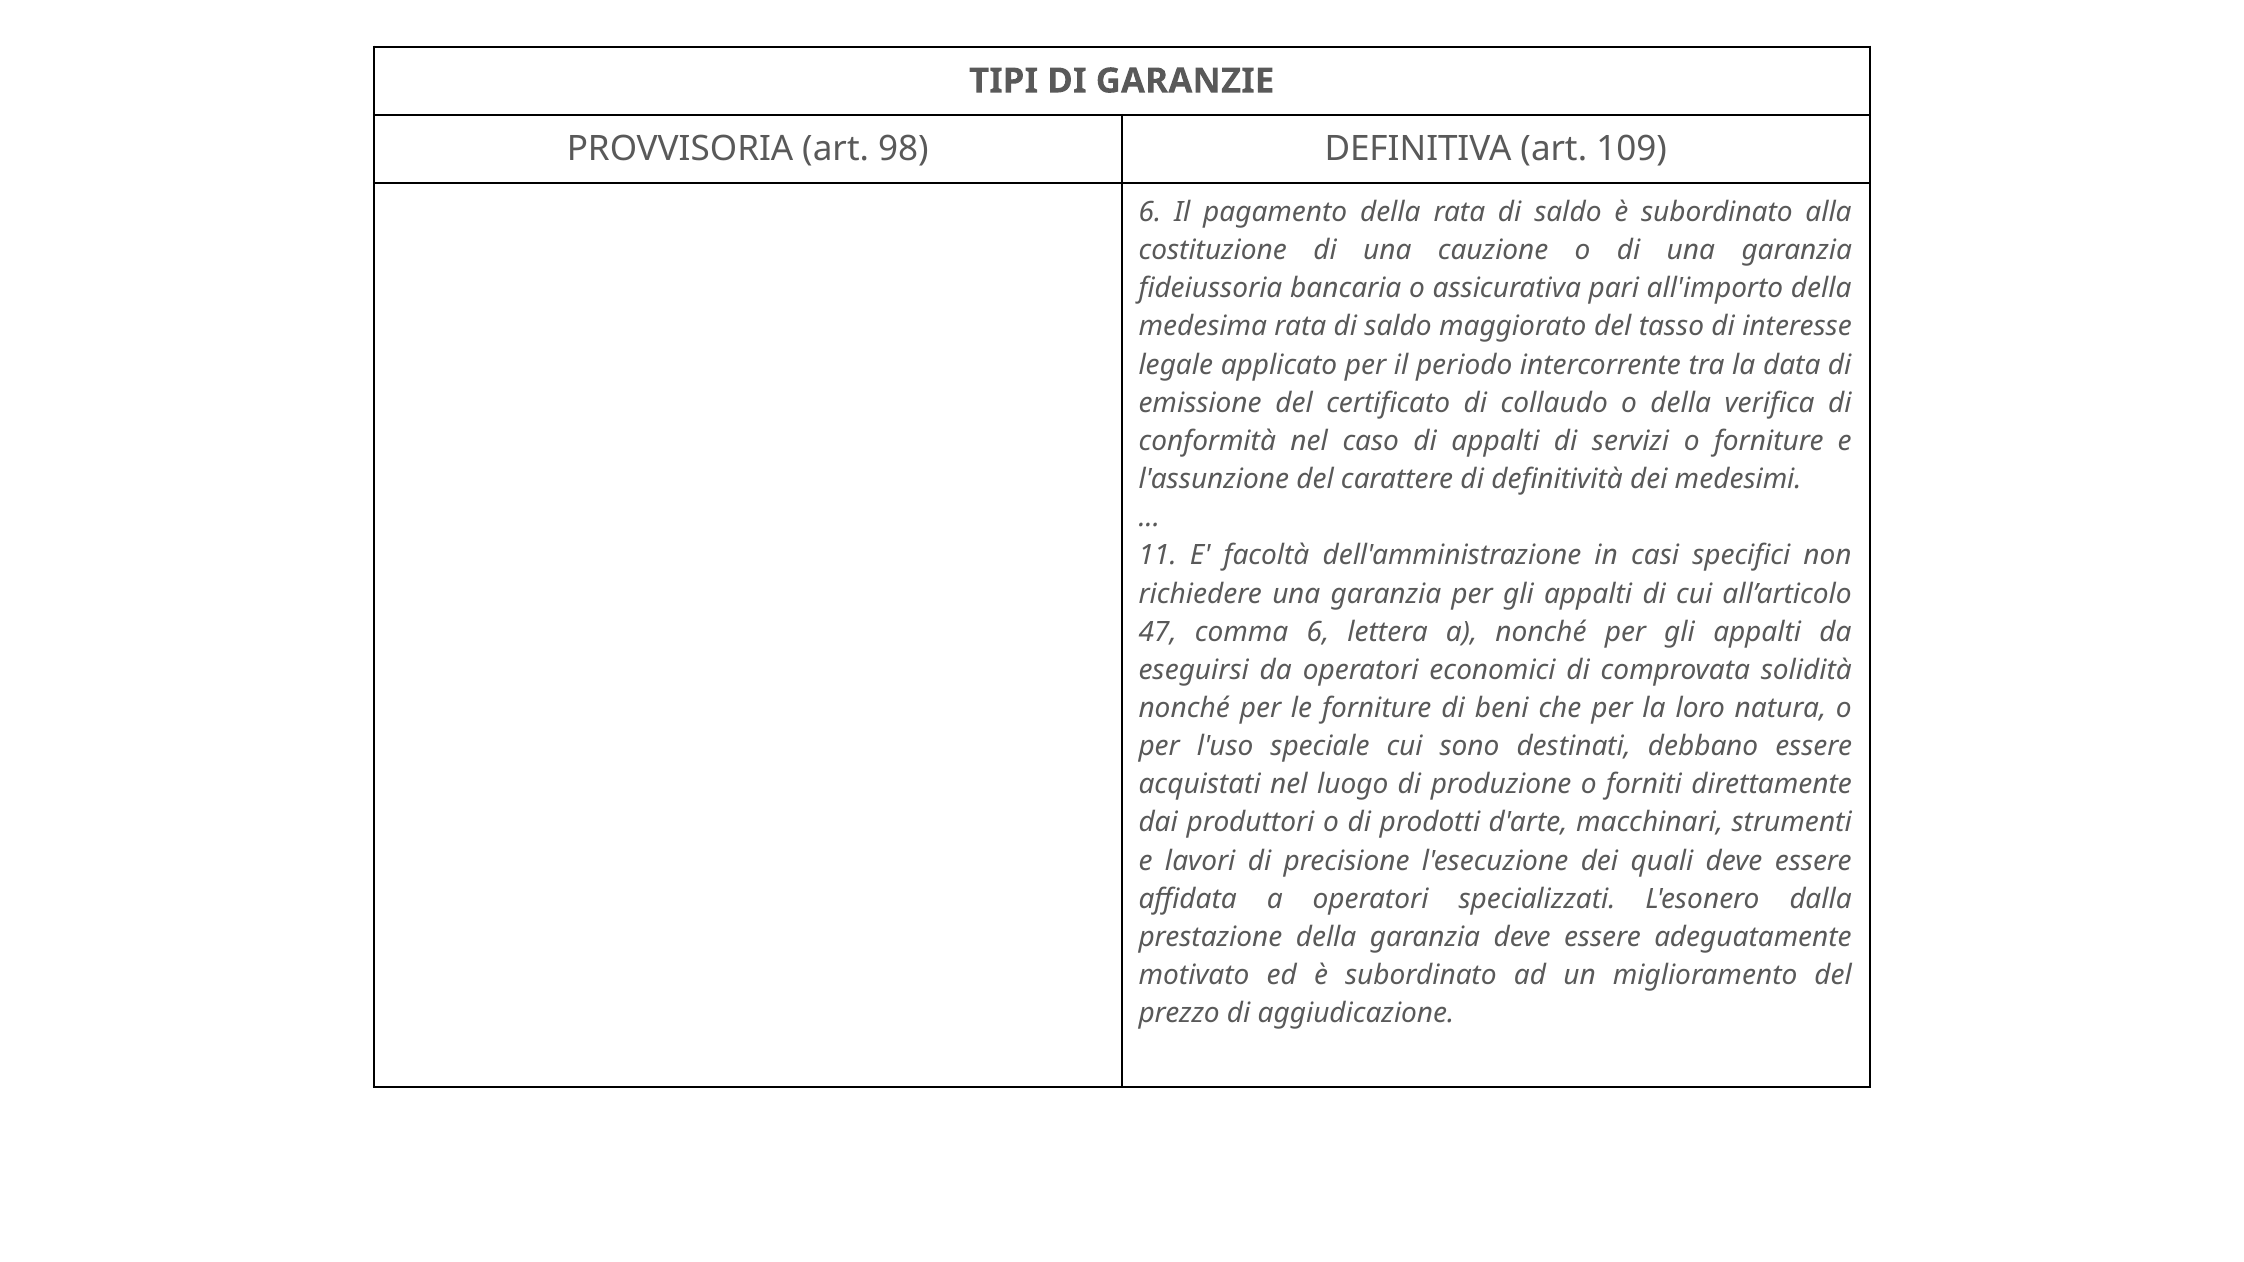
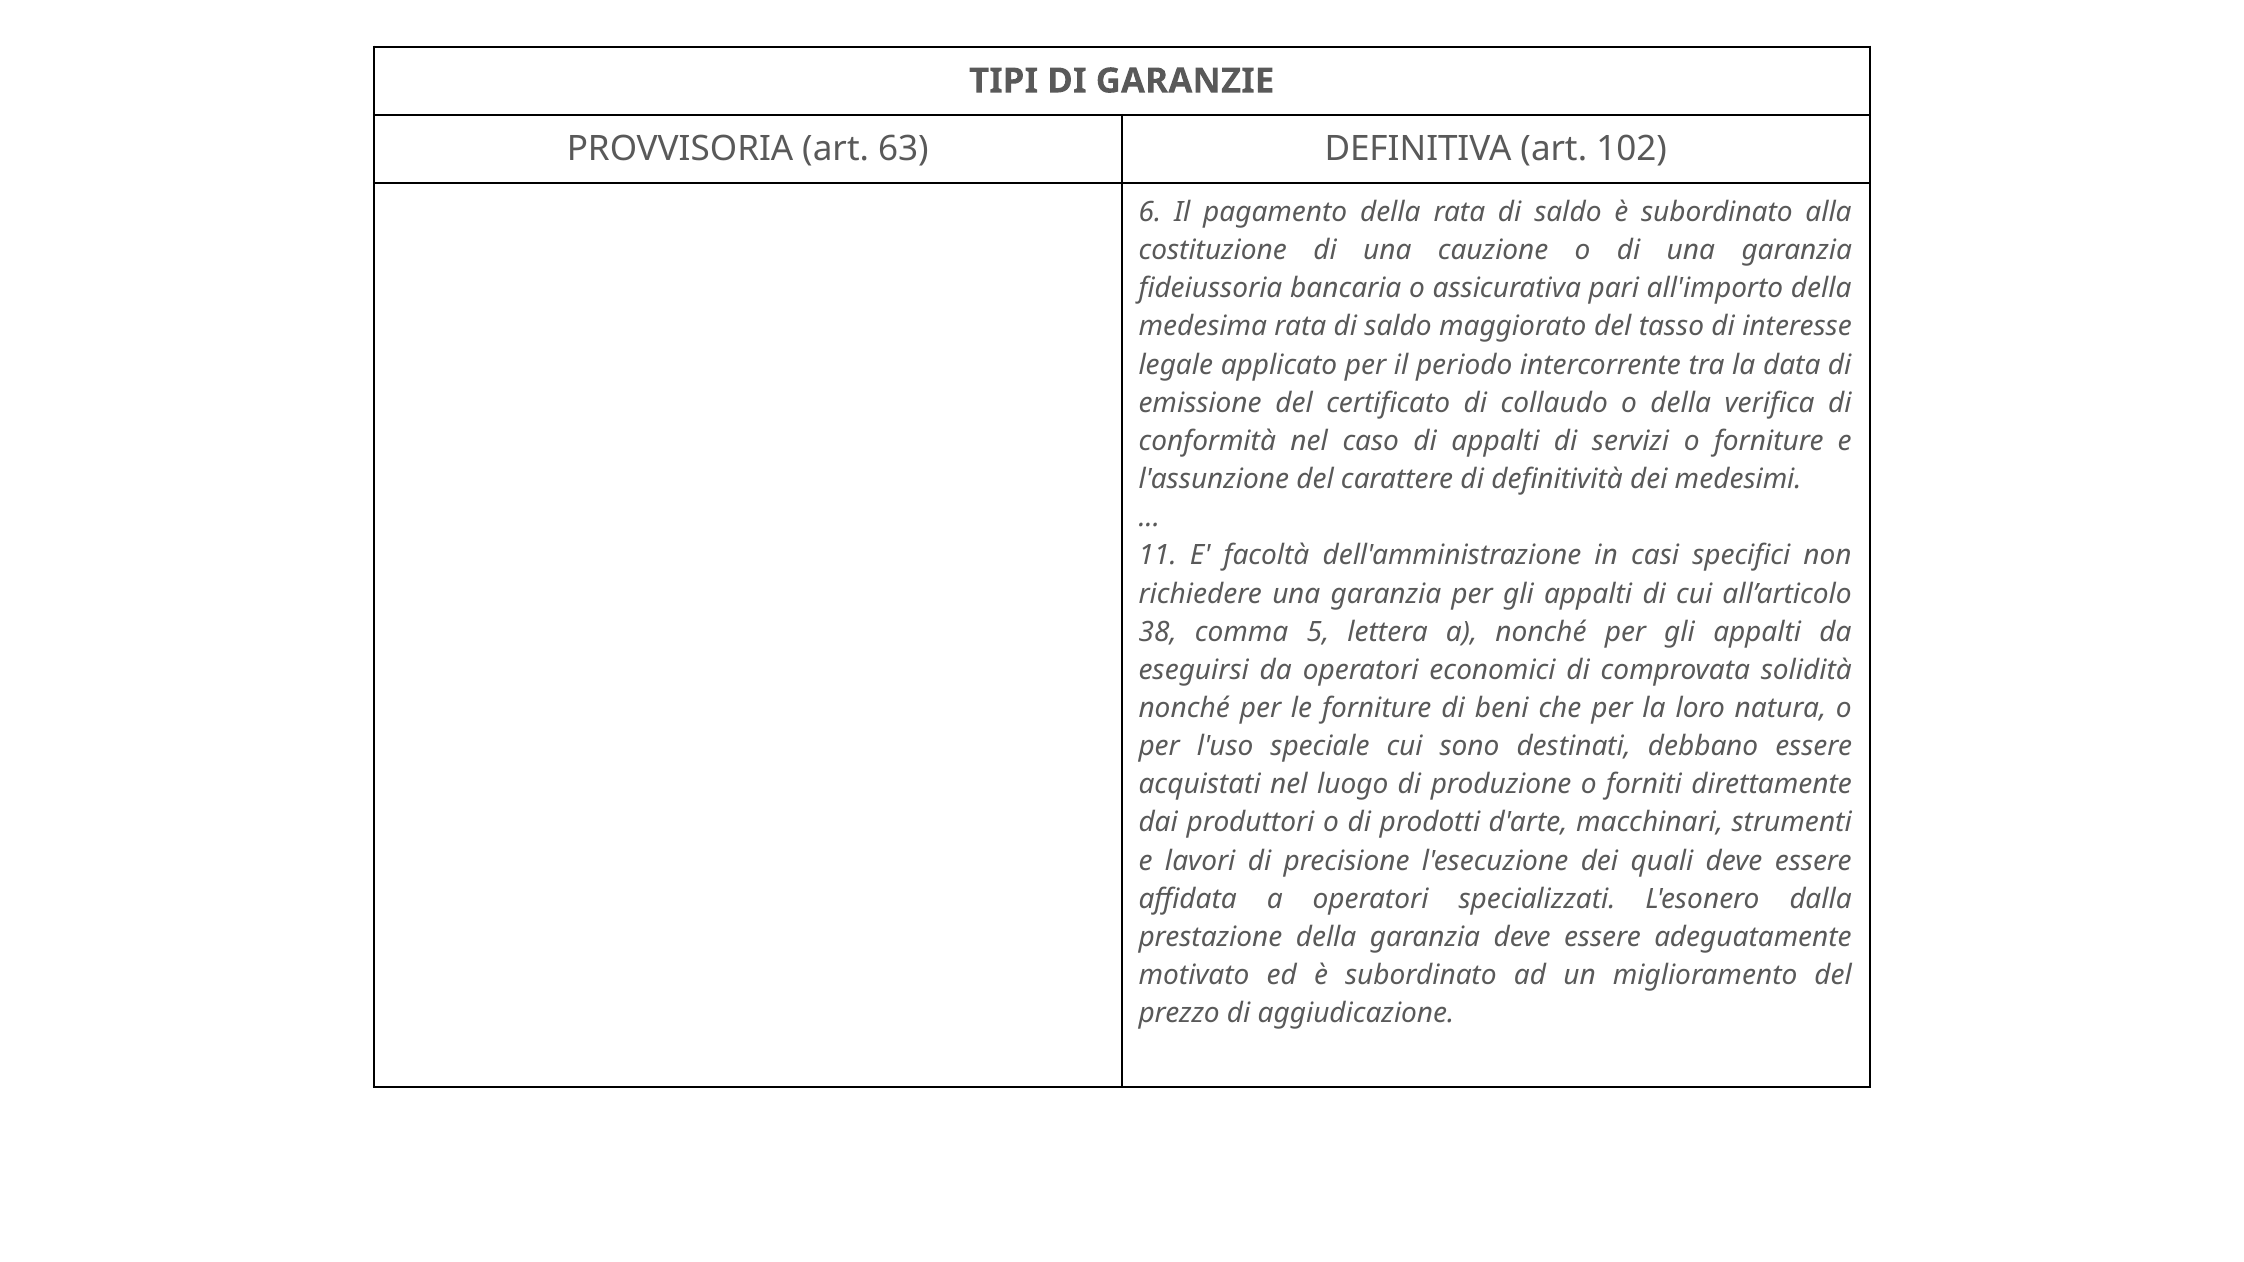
98: 98 -> 63 (903, 149)
109: 109 -> 102 (1632, 149)
47: 47 -> 38 (1158, 632)
comma 6: 6 -> 5 (1318, 632)
